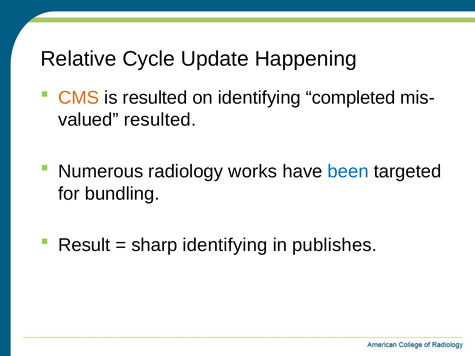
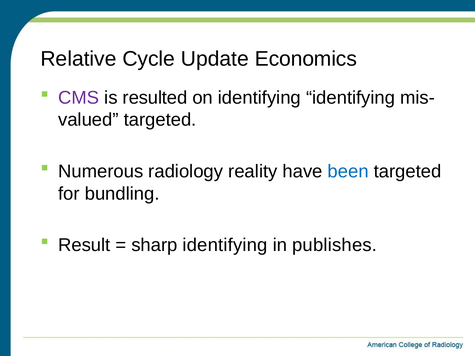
Happening: Happening -> Economics (306, 59)
CMS colour: orange -> purple (79, 98)
identifying completed: completed -> identifying (351, 98)
resulted: resulted -> targeted (160, 120)
works: works -> reality (253, 172)
